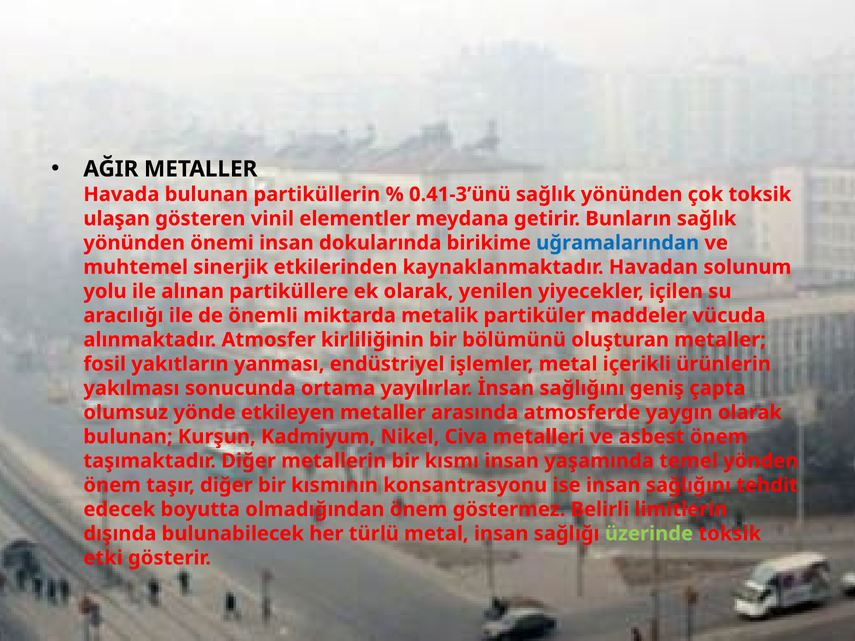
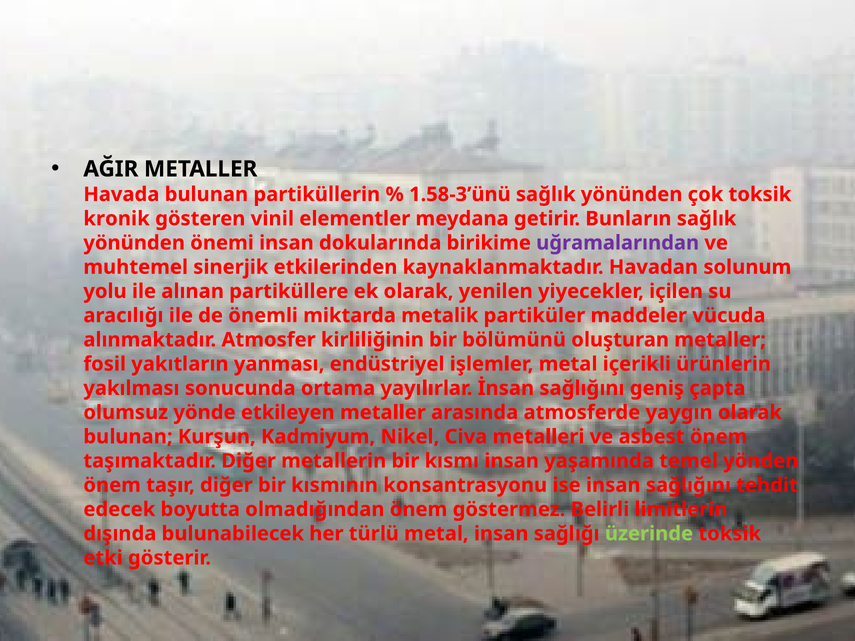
0.41-3’ünü: 0.41-3’ünü -> 1.58-3’ünü (460, 194)
ulaşan: ulaşan -> kronik (117, 219)
uğramalarından colour: blue -> purple (618, 243)
